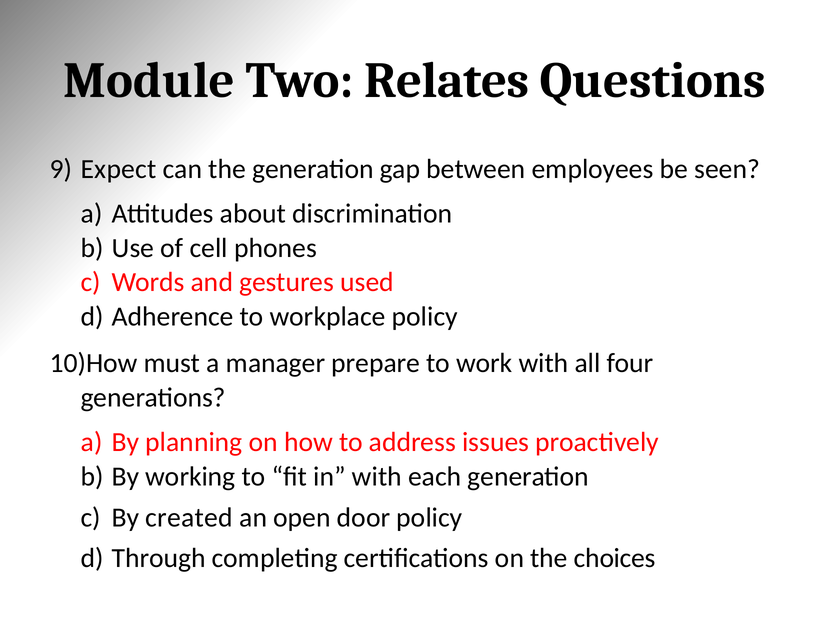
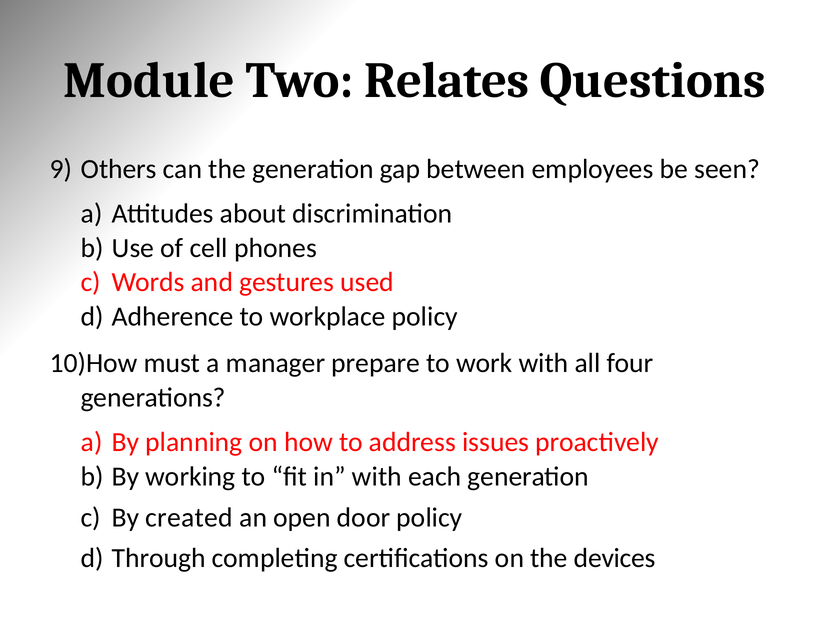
Expect: Expect -> Others (119, 169)
choices: choices -> devices (615, 559)
